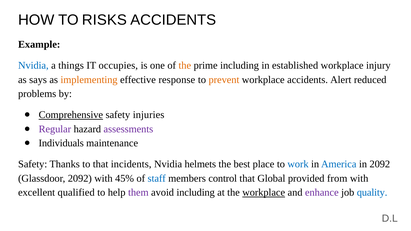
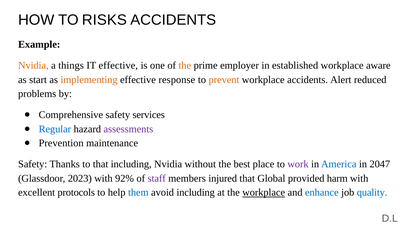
Nvidia colour: blue -> orange (33, 66)
IT occupies: occupies -> effective (118, 66)
prime including: including -> employer (240, 66)
injury: injury -> aware (378, 66)
says: says -> start (38, 80)
Comprehensive underline: present -> none (71, 115)
injuries: injuries -> services (149, 115)
Regular colour: purple -> blue (55, 129)
Individuals: Individuals -> Prevention (61, 143)
that incidents: incidents -> including (131, 164)
helmets: helmets -> without (200, 164)
work colour: blue -> purple (298, 164)
in 2092: 2092 -> 2047 (380, 164)
Glassdoor 2092: 2092 -> 2023 (80, 179)
45%: 45% -> 92% (125, 179)
staff colour: blue -> purple (157, 179)
control: control -> injured (223, 179)
from: from -> harm (337, 179)
qualified: qualified -> protocols (76, 193)
them colour: purple -> blue (138, 193)
enhance colour: purple -> blue (322, 193)
